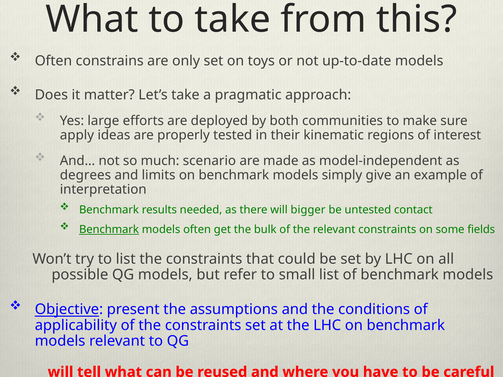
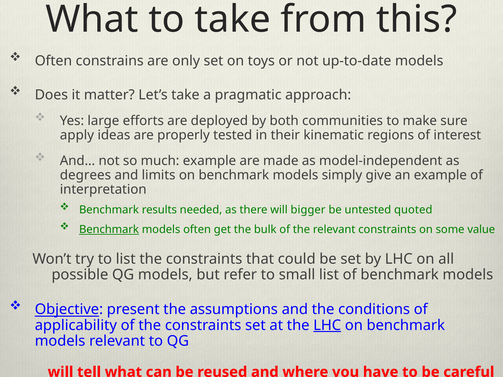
much scenario: scenario -> example (209, 161)
contact: contact -> quoted (413, 210)
fields: fields -> value (481, 230)
LHC underline: none -> present (327, 326)
